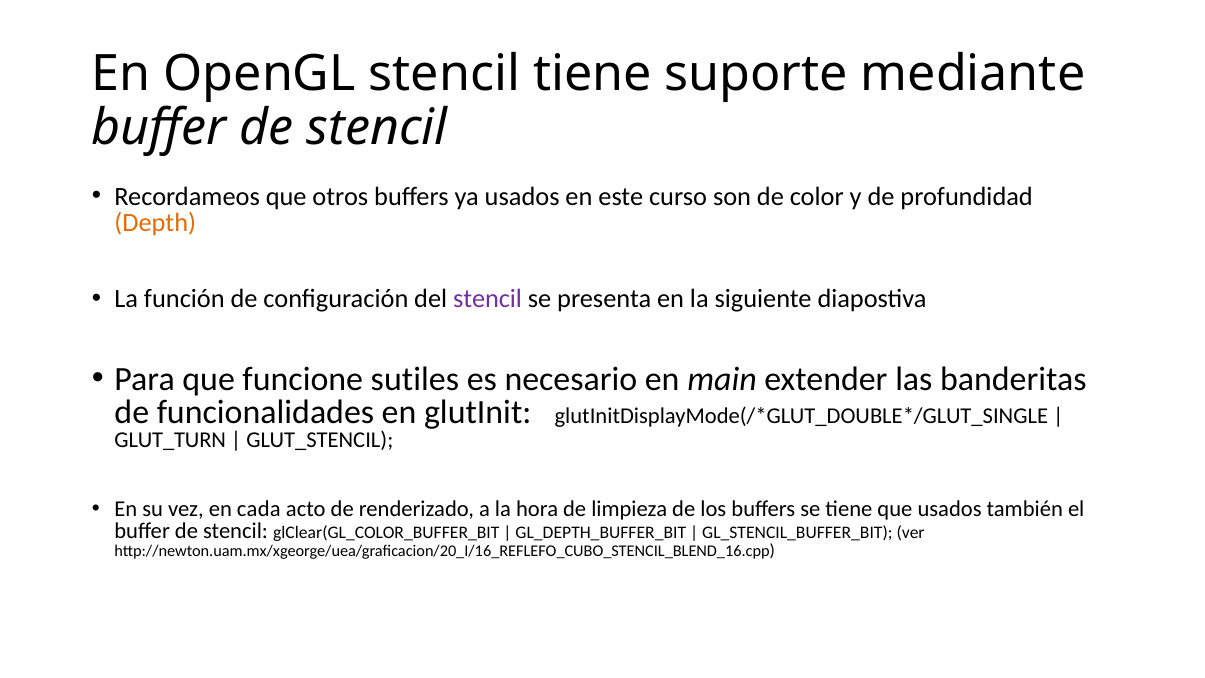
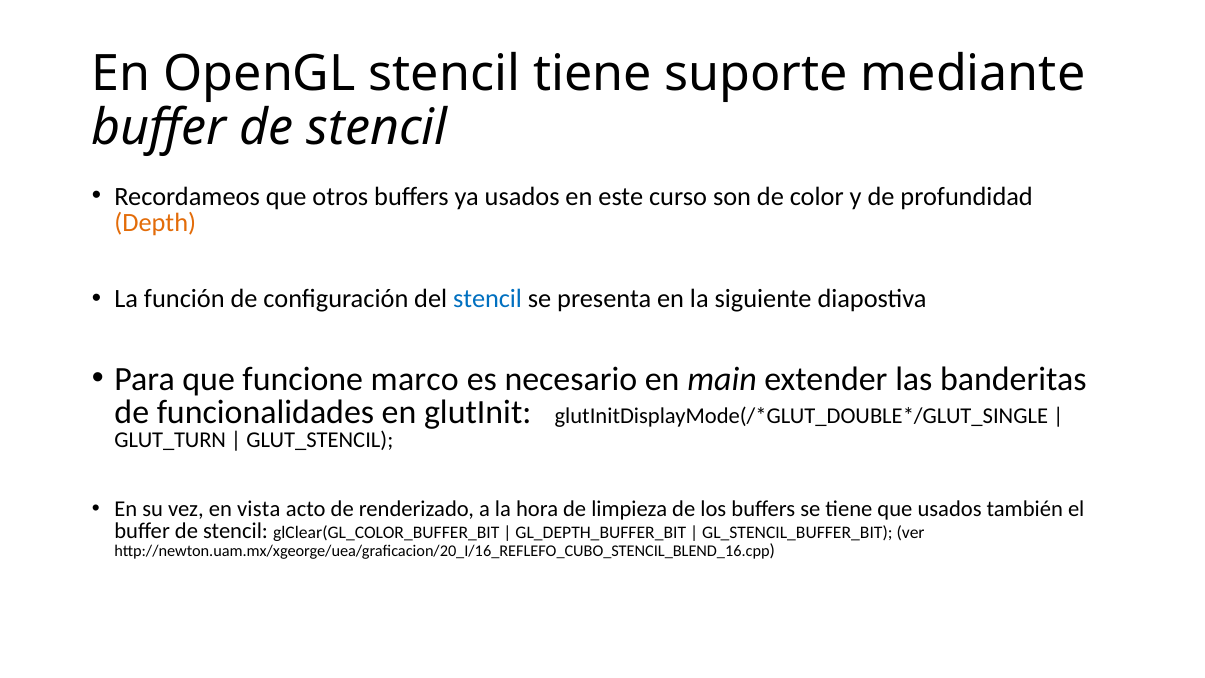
stencil colour: purple -> blue (488, 299)
sutiles: sutiles -> marco (415, 379)
cada: cada -> vista (259, 509)
